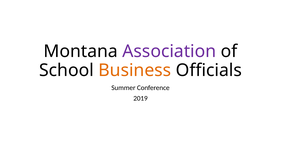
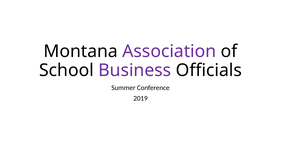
Business colour: orange -> purple (135, 70)
